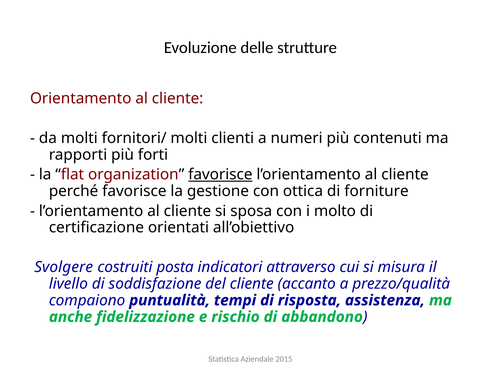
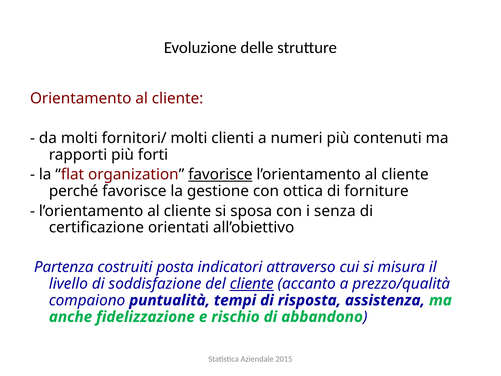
molto: molto -> senza (335, 211)
Svolgere: Svolgere -> Partenza (64, 267)
cliente underline: none -> present (252, 284)
